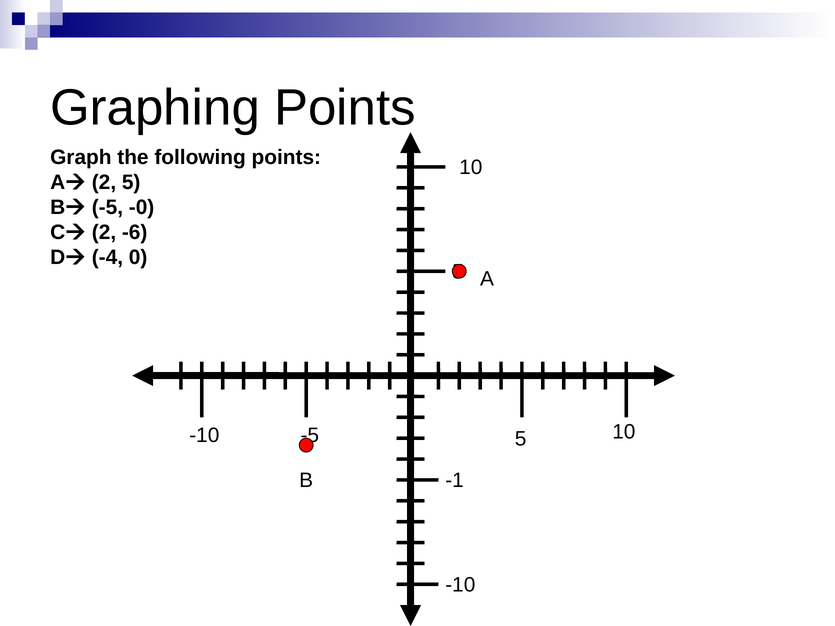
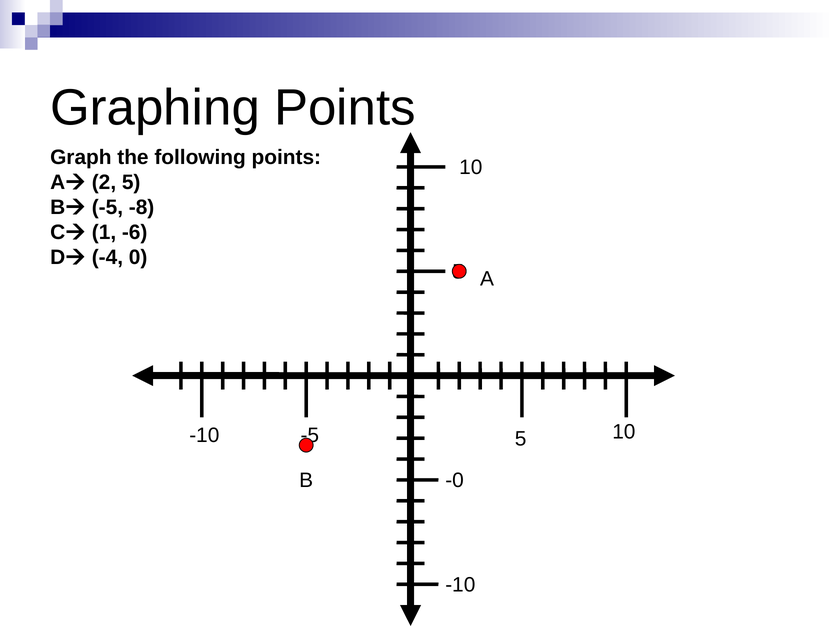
-0: -0 -> -8 (142, 207)
C 2: 2 -> 1 (104, 232)
-1: -1 -> -0 (455, 481)
